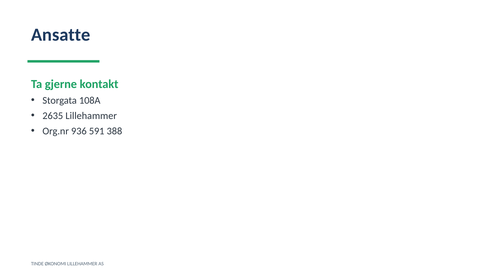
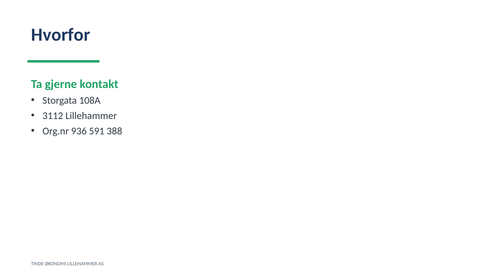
Ansatte: Ansatte -> Hvorfor (61, 35)
2635: 2635 -> 3112 (53, 116)
